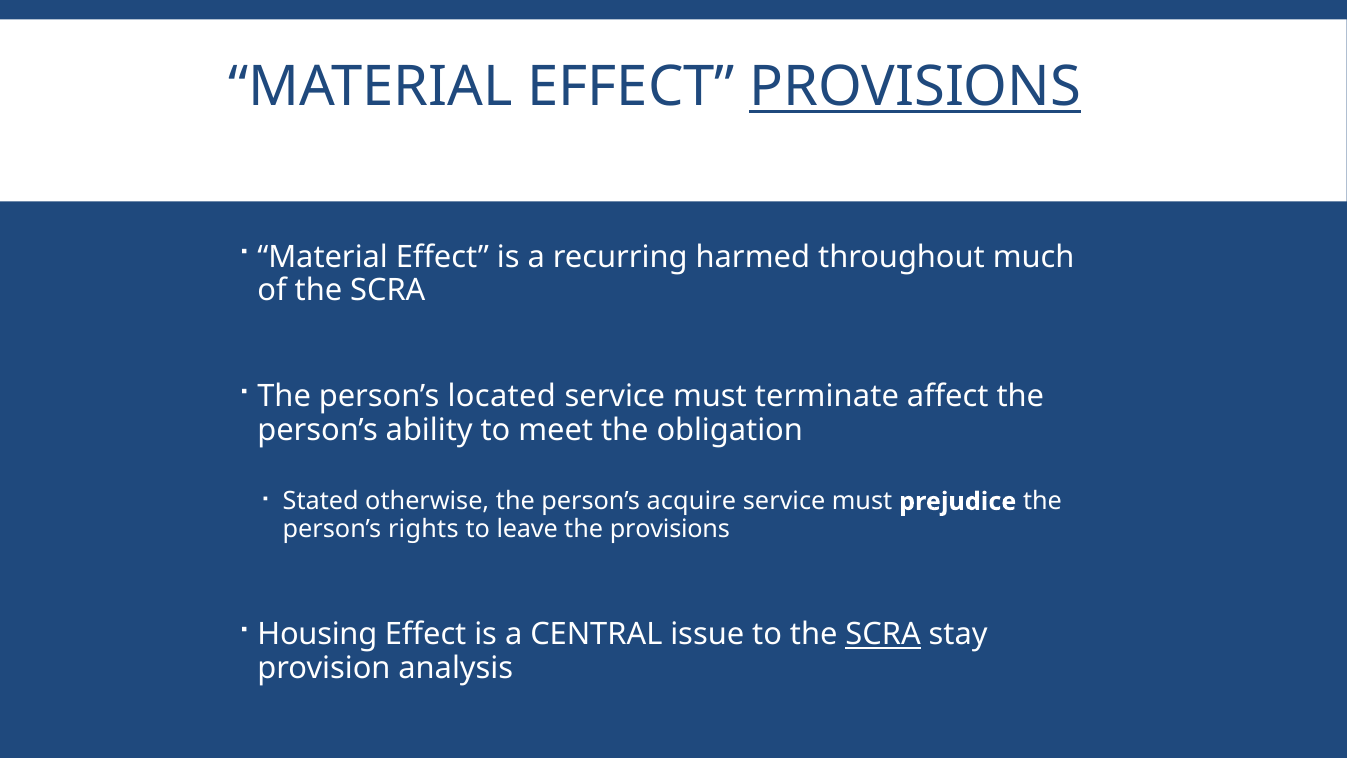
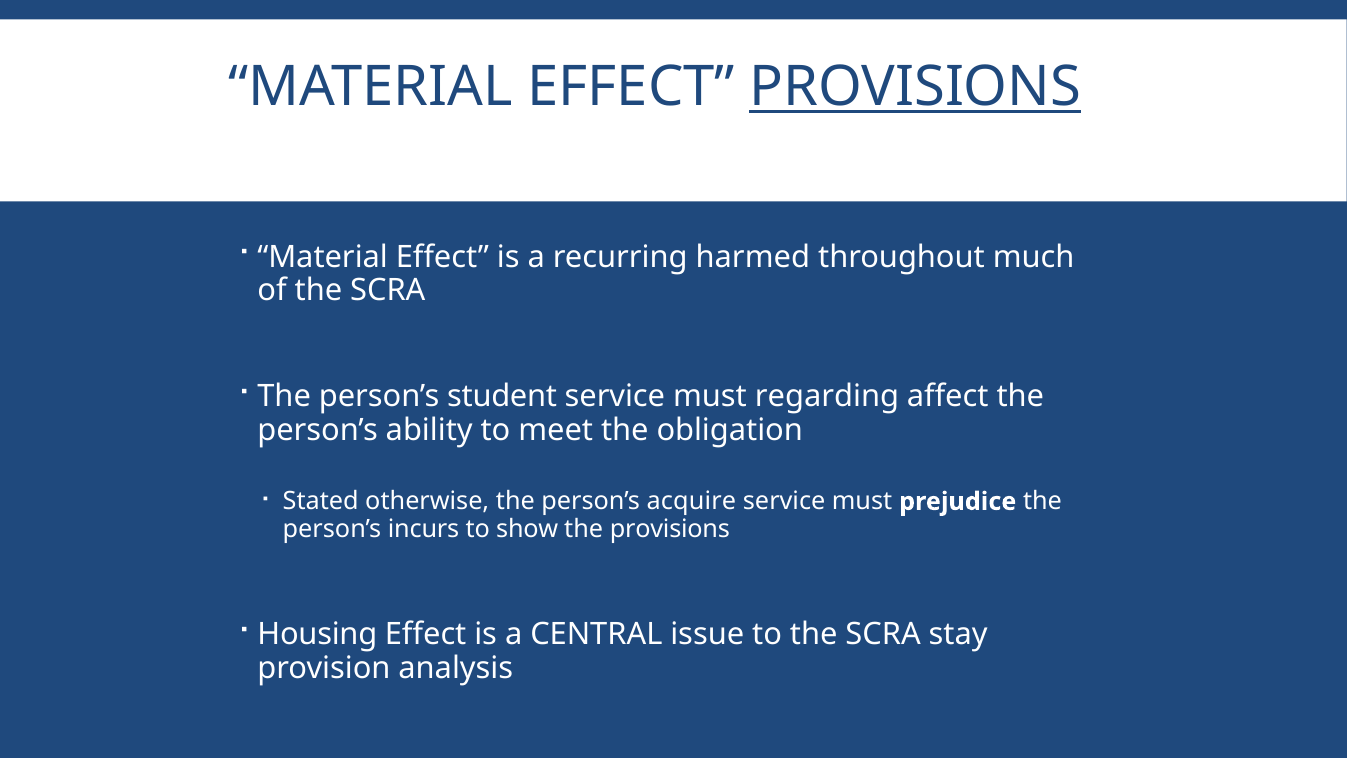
located: located -> student (502, 396)
terminate: terminate -> regarding (827, 396)
rights: rights -> incurs (424, 529)
leave: leave -> show (527, 529)
SCRA underline: present -> none (883, 634)
